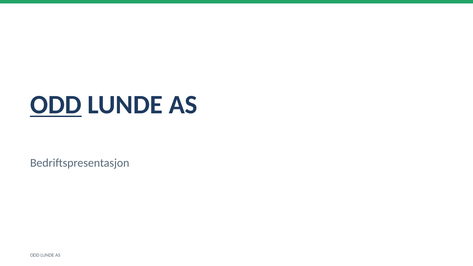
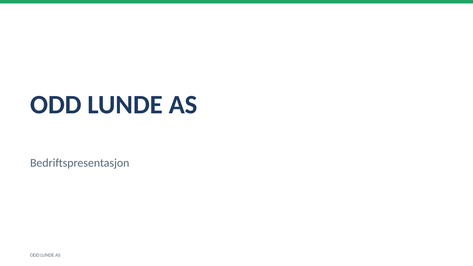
ODD underline: present -> none (56, 105)
